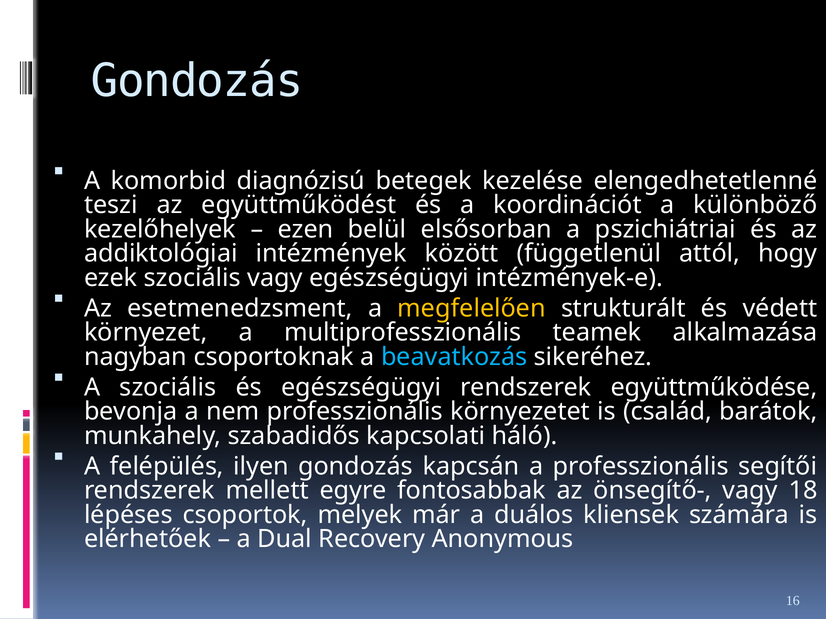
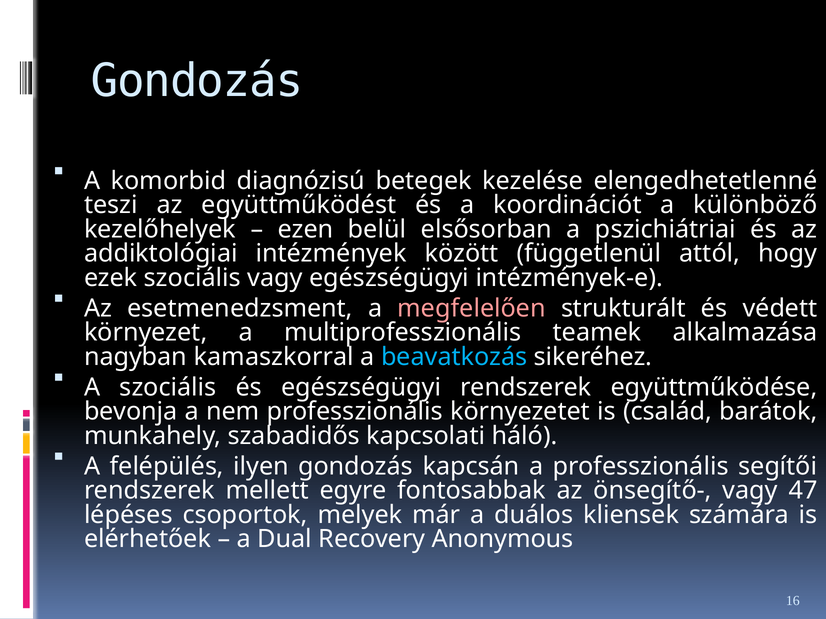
megfelelően colour: yellow -> pink (472, 309)
csoportoknak: csoportoknak -> kamaszkorral (274, 357)
18: 18 -> 47 (803, 491)
